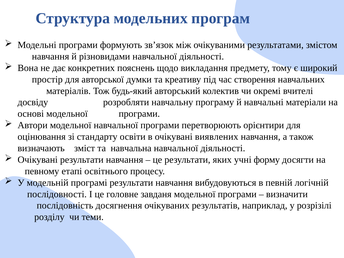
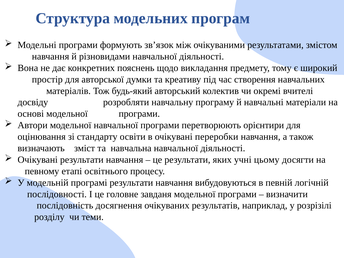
виявлених: виявлених -> переробки (217, 137)
форму: форму -> цьому (267, 160)
